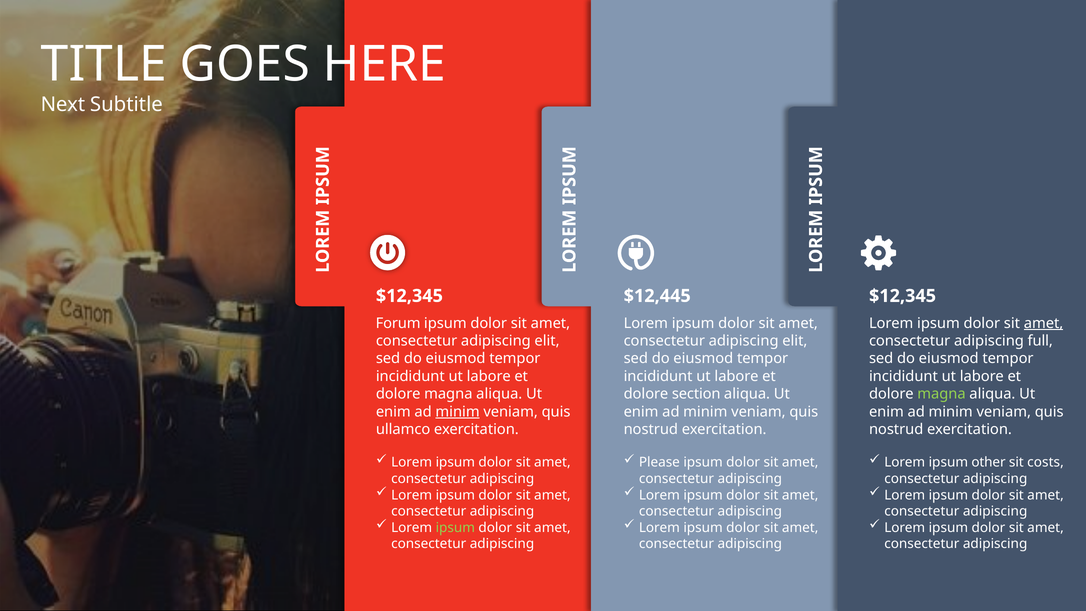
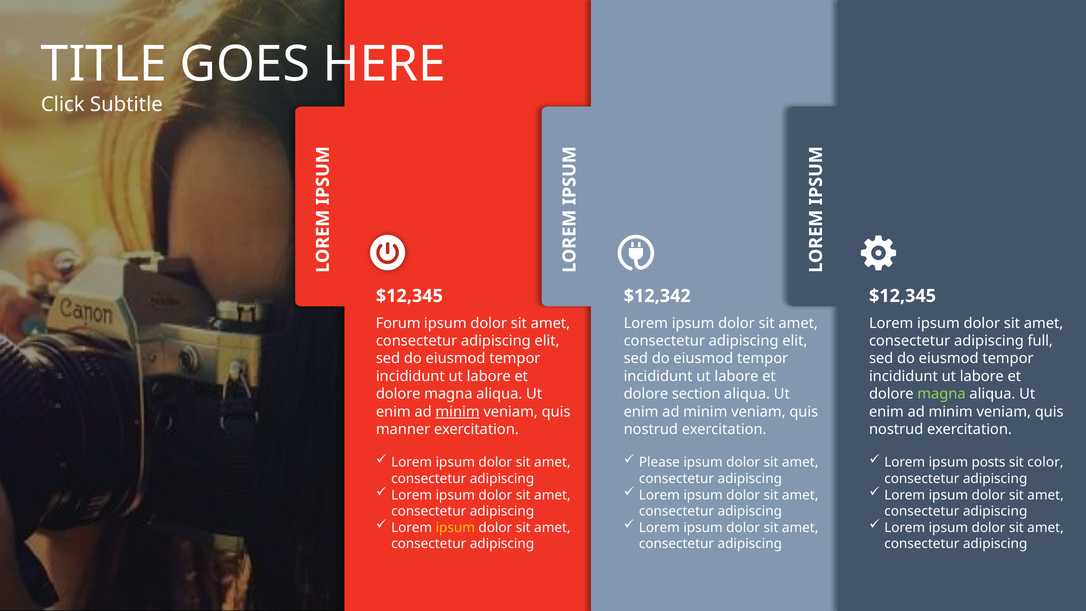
Next: Next -> Click (63, 104)
$12,445: $12,445 -> $12,342 (657, 296)
amet underline: present -> none (1044, 323)
ullamco: ullamco -> manner (403, 429)
other: other -> posts (989, 462)
costs: costs -> color (1045, 462)
ipsum colour: light green -> yellow (455, 528)
